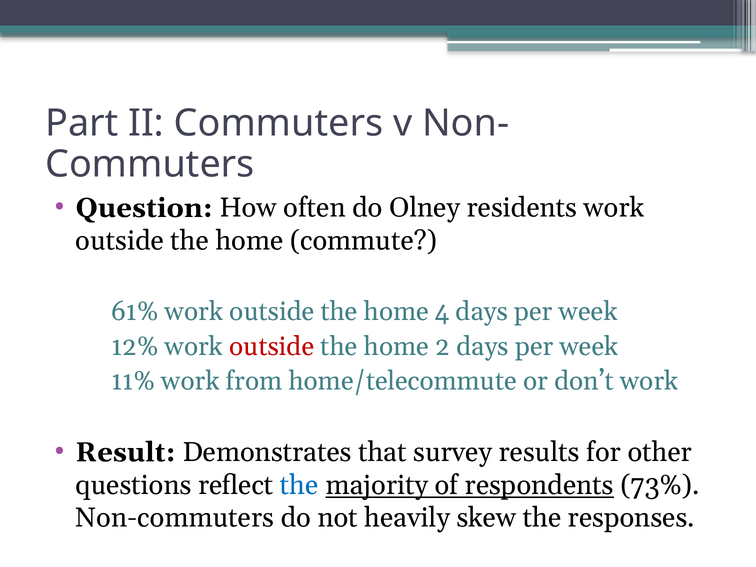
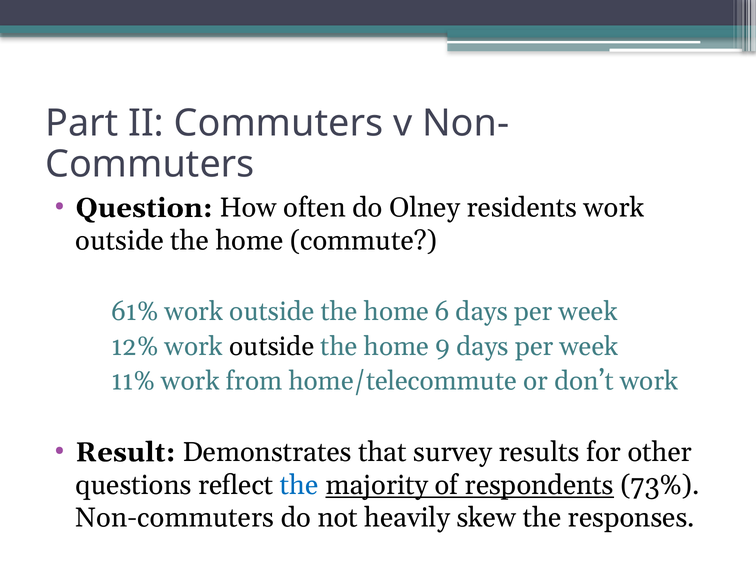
4: 4 -> 6 (442, 312)
outside colour: red -> black (272, 346)
2: 2 -> 9 (443, 346)
